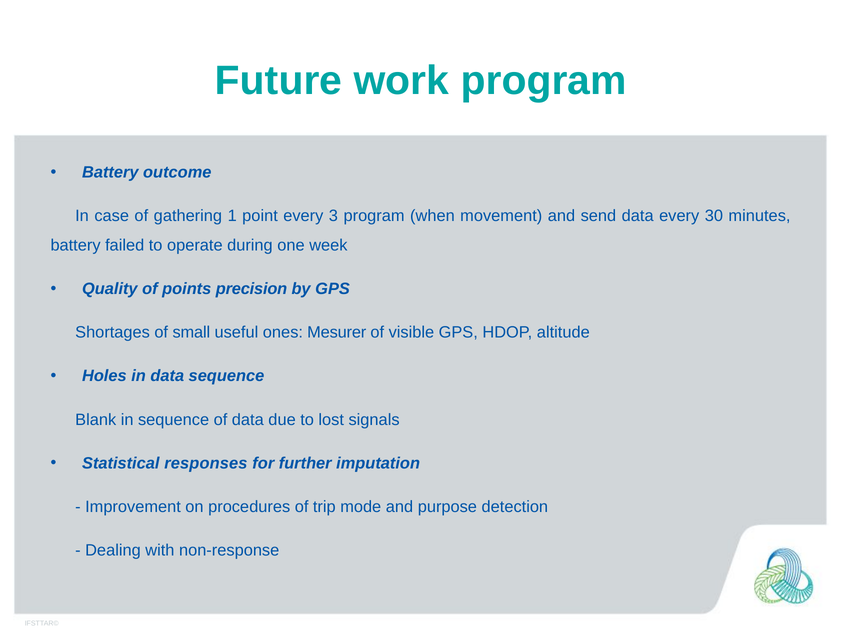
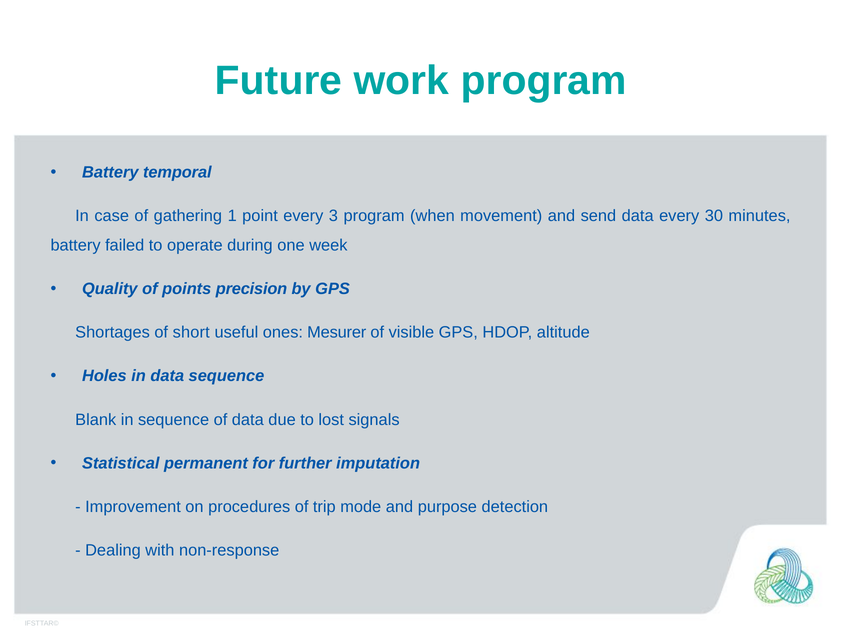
outcome: outcome -> temporal (177, 172)
small: small -> short (191, 332)
responses: responses -> permanent (206, 463)
